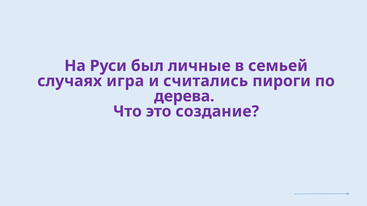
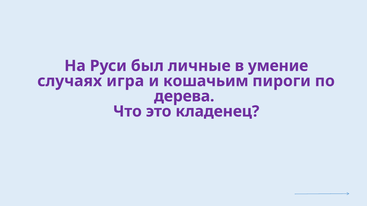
семьей: семьей -> умение (278, 66)
считались: считались -> кошачьим (206, 81)
создание: создание -> кладенец (217, 112)
